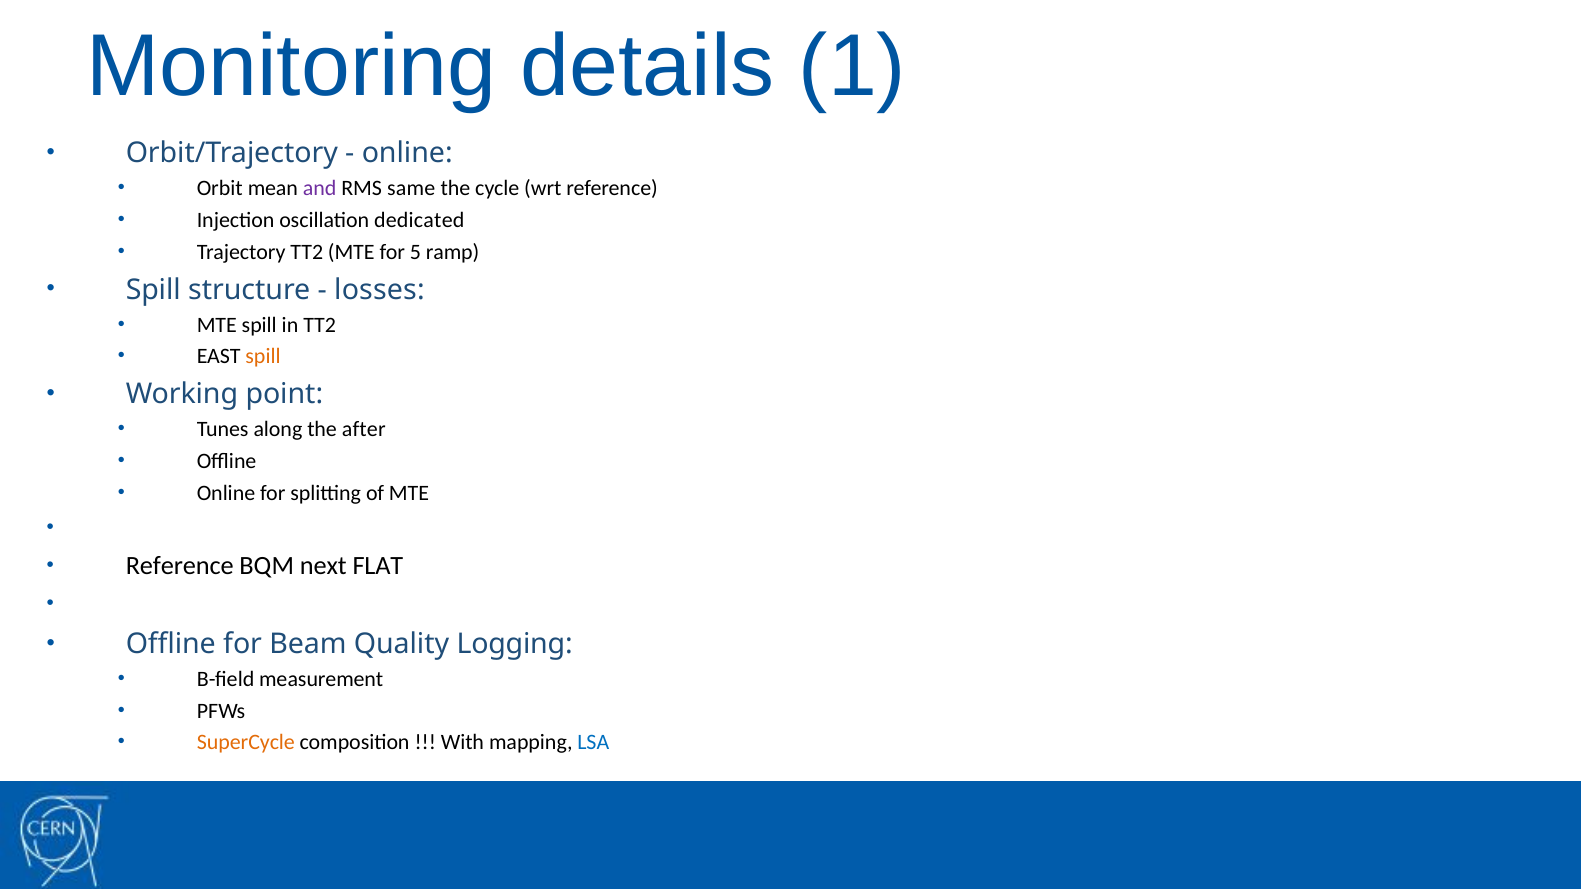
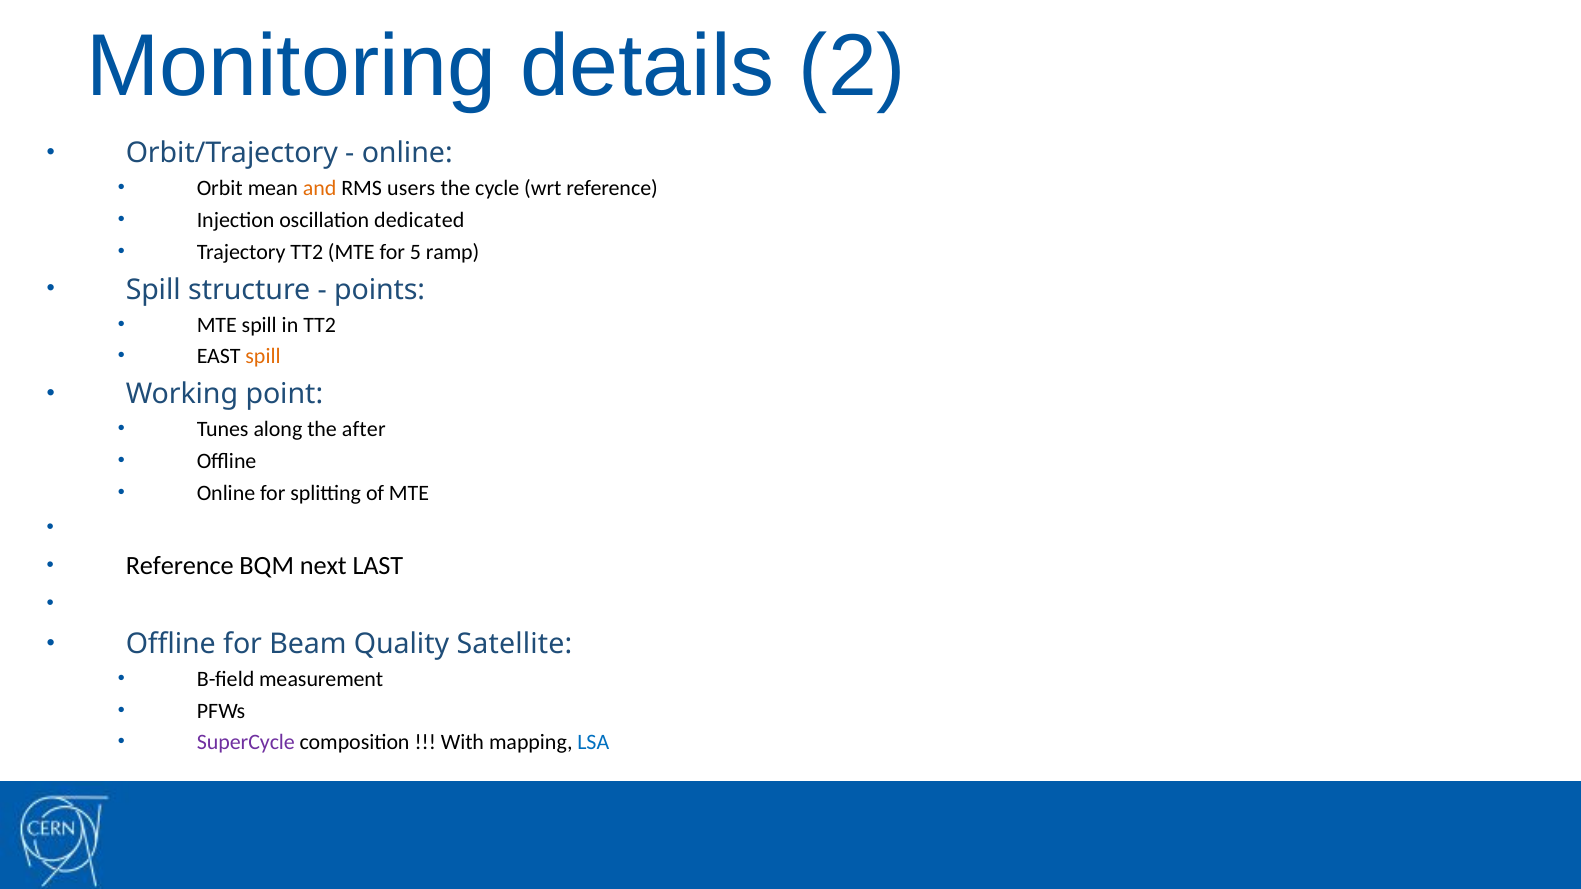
1: 1 -> 2 (852, 67)
and colour: purple -> orange (320, 189)
same: same -> users (411, 189)
losses: losses -> points (380, 290)
FLAT: FLAT -> LAST (378, 566)
Logging: Logging -> Satellite (514, 644)
SuperCycle colour: orange -> purple (246, 743)
